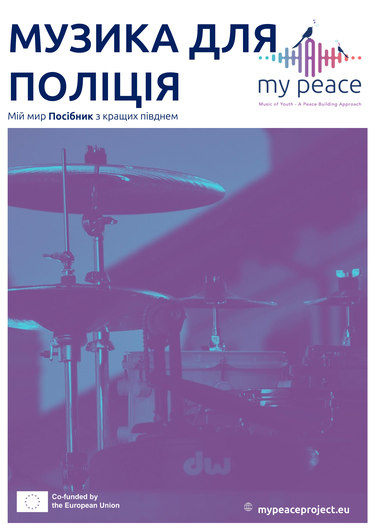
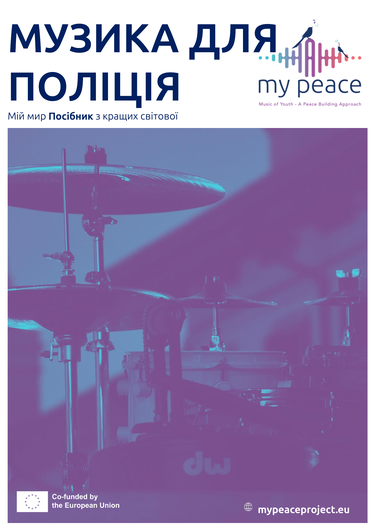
півднем: півднем -> світової (159, 116)
